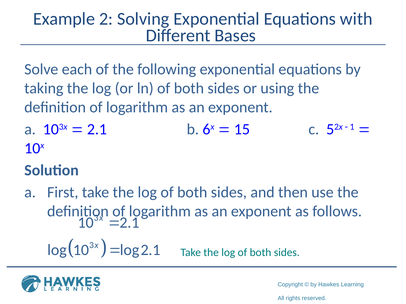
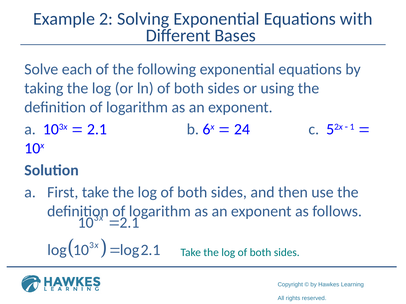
15: 15 -> 24 (242, 129)
